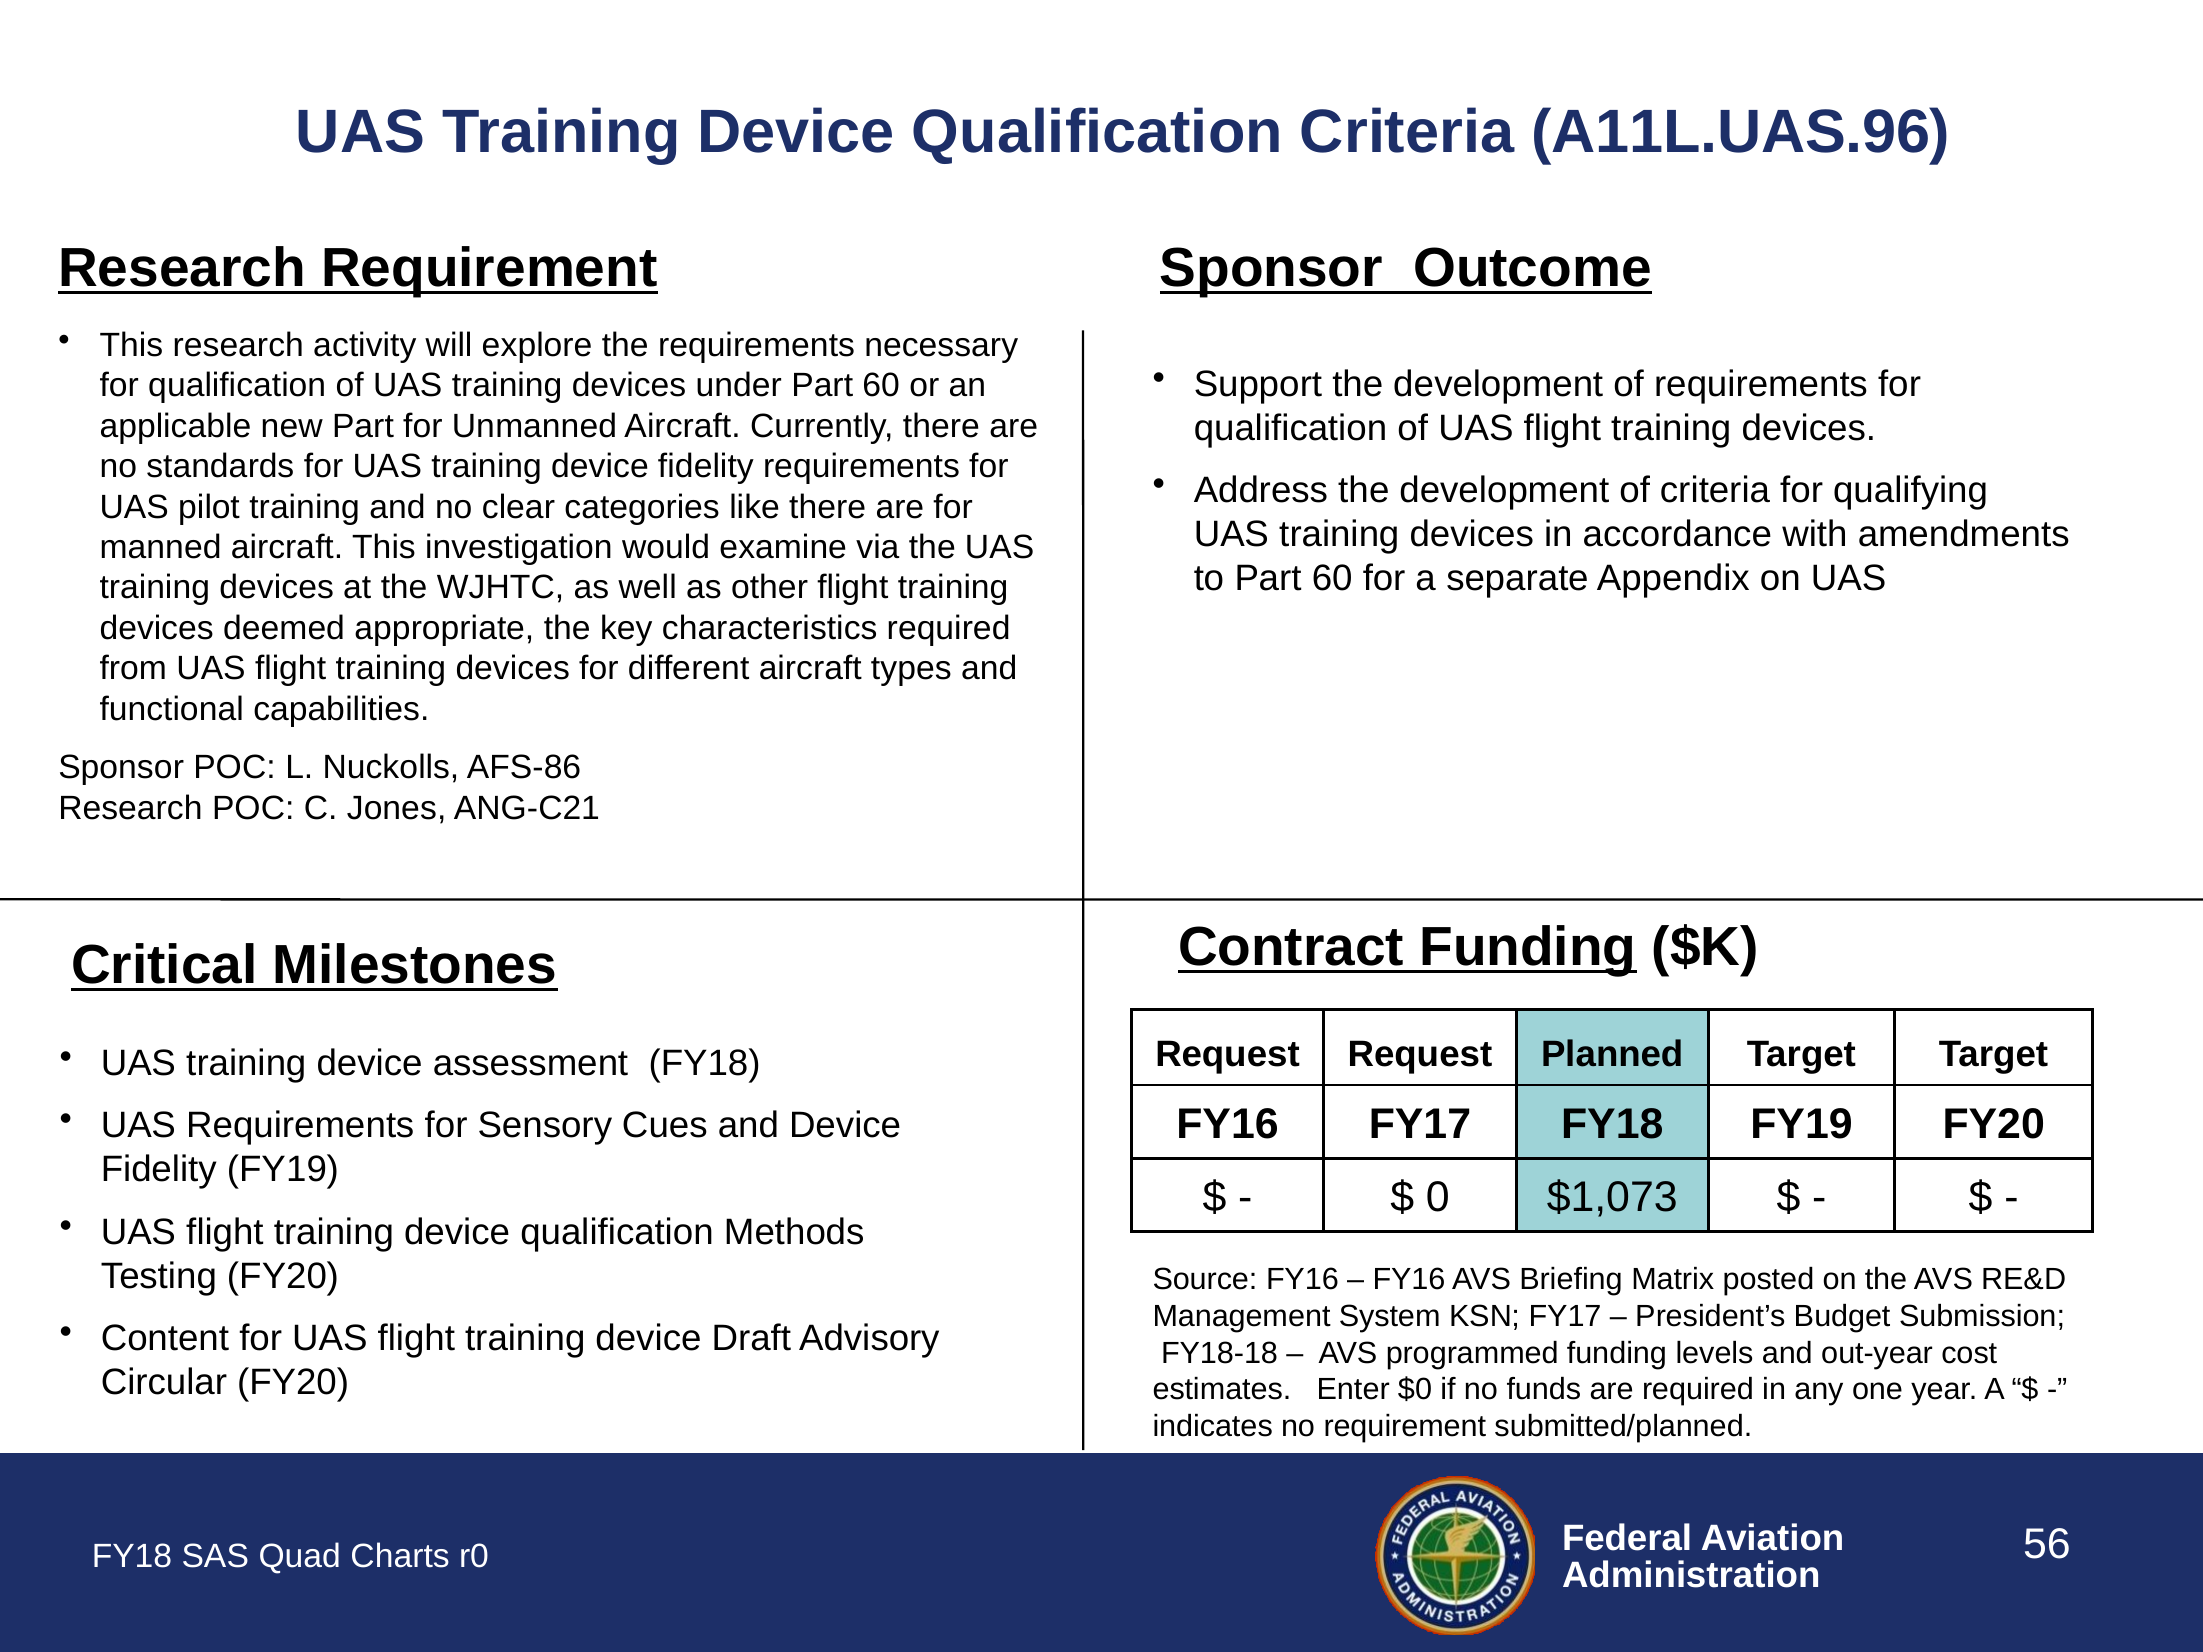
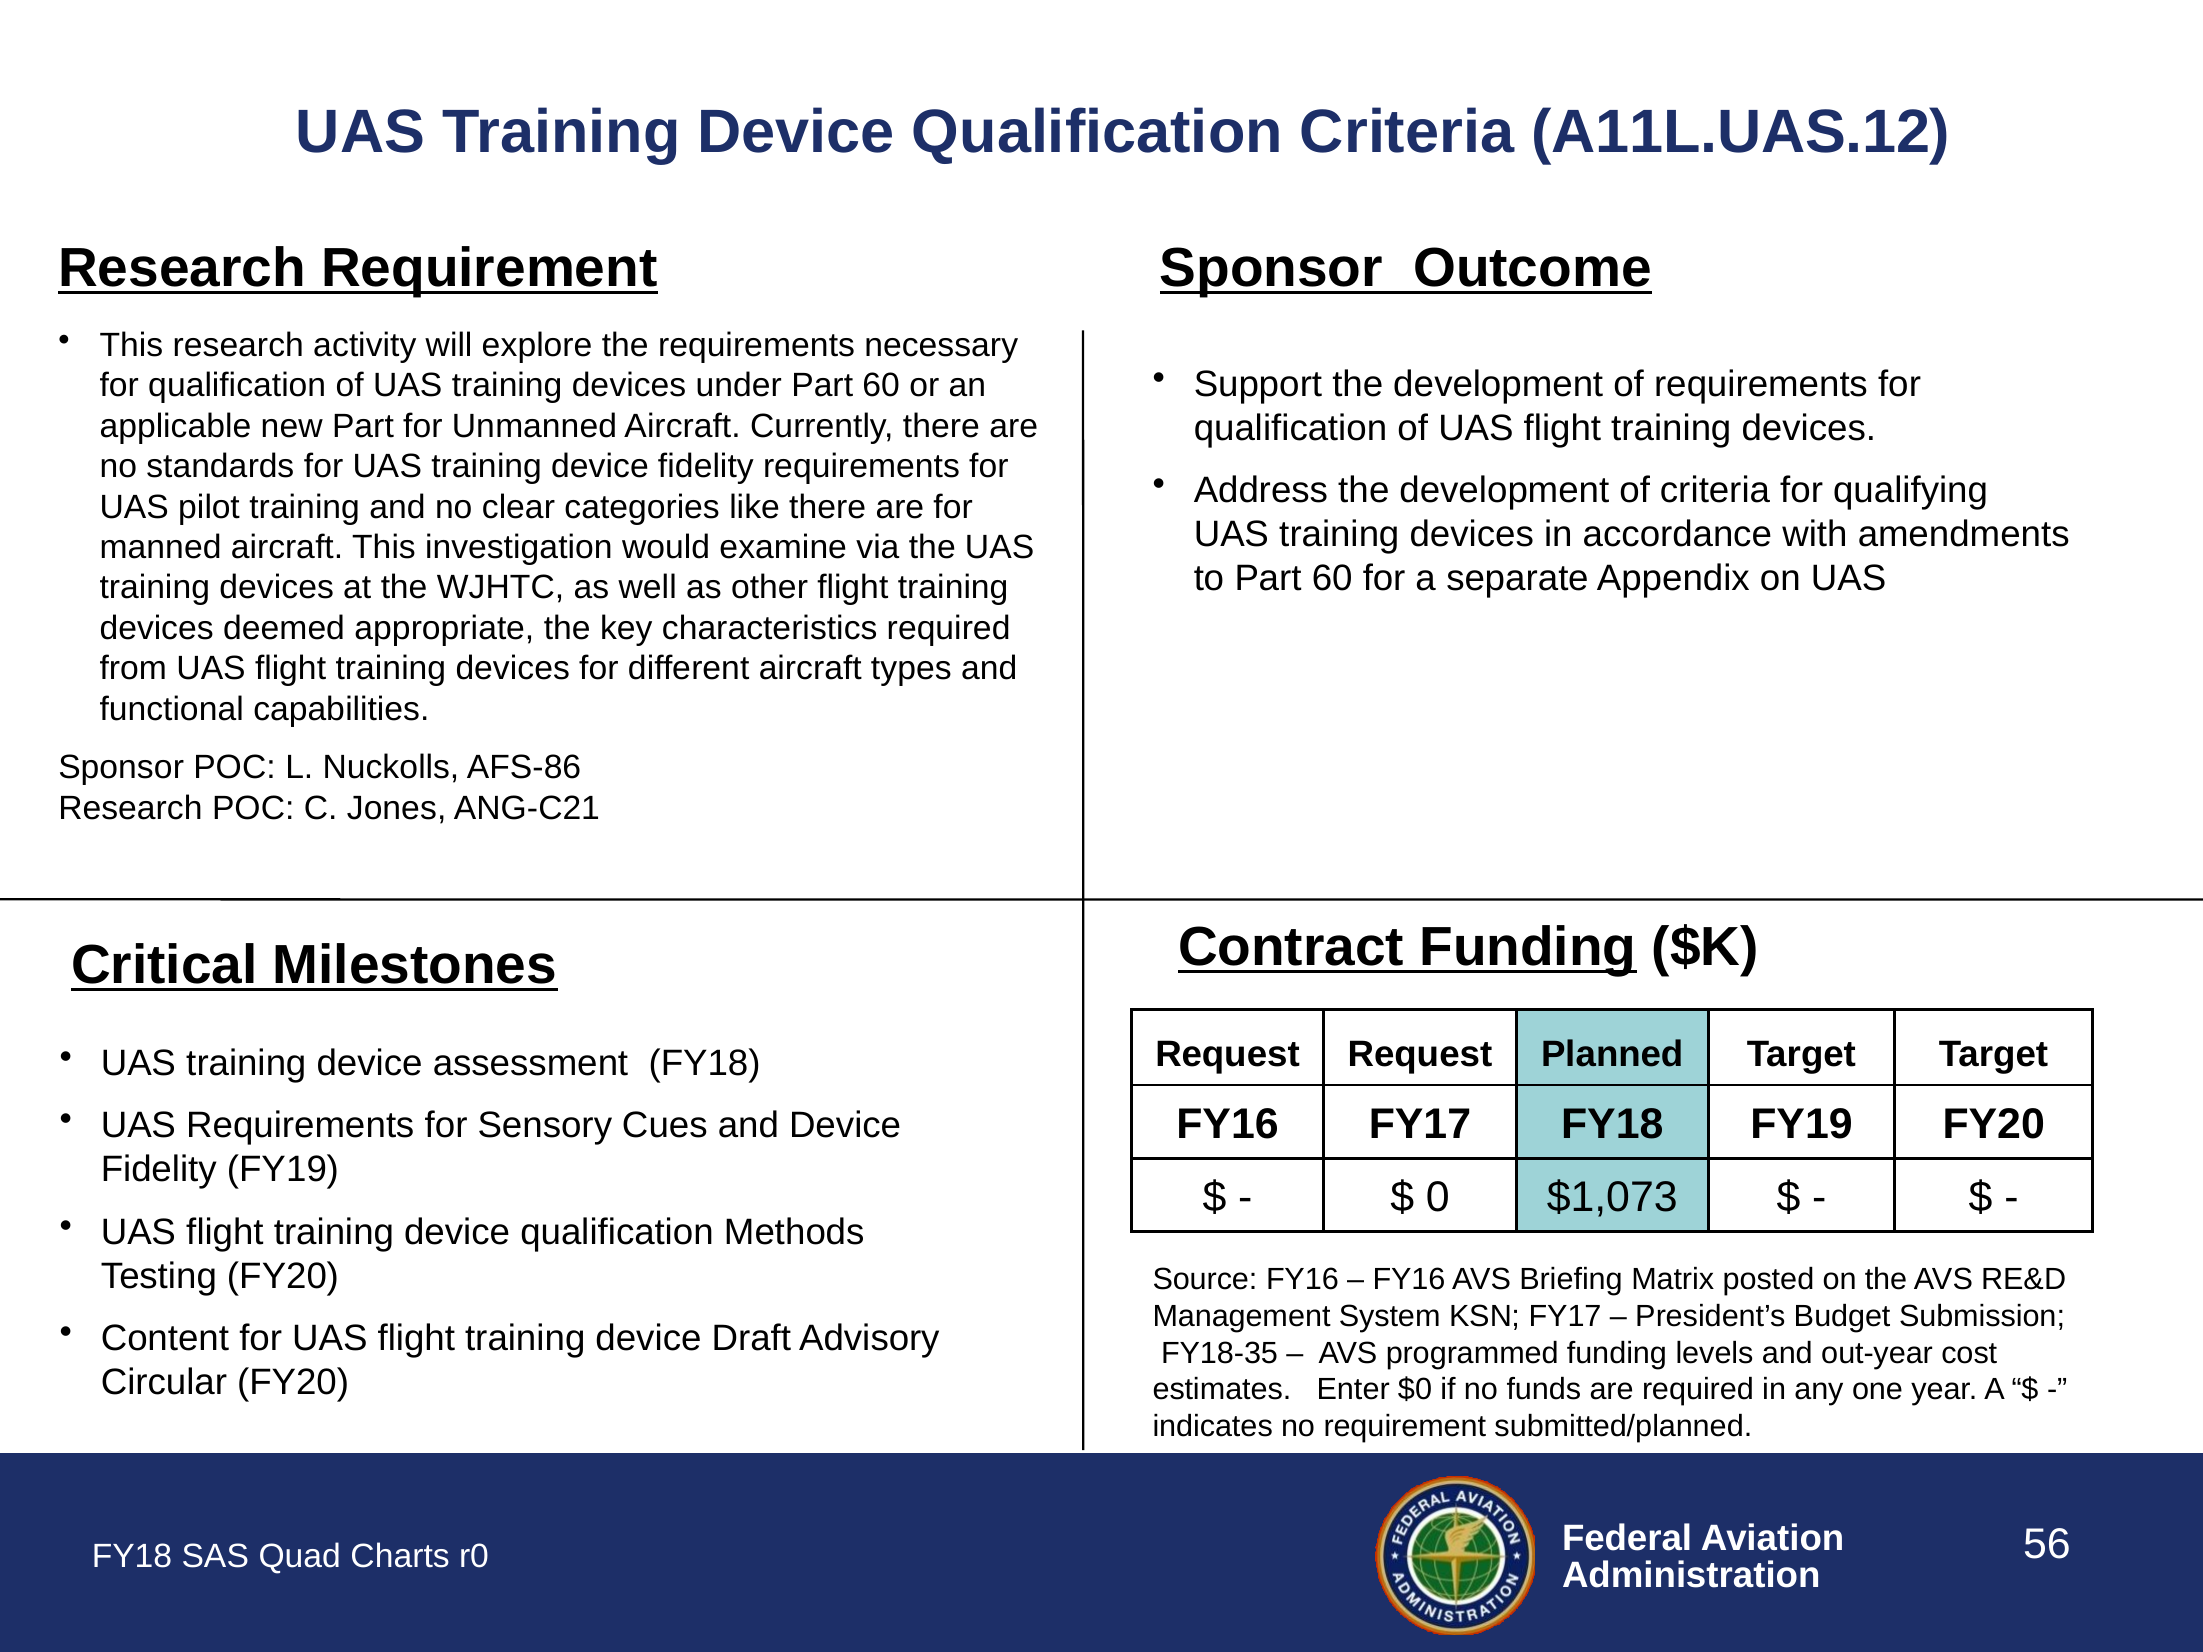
A11L.UAS.96: A11L.UAS.96 -> A11L.UAS.12 (1741, 133)
FY18-18: FY18-18 -> FY18-35 (1220, 1353)
